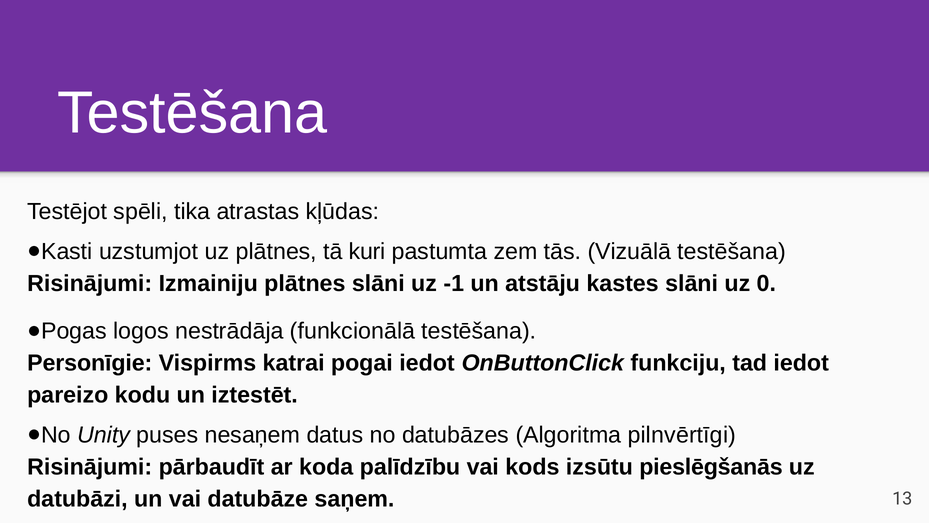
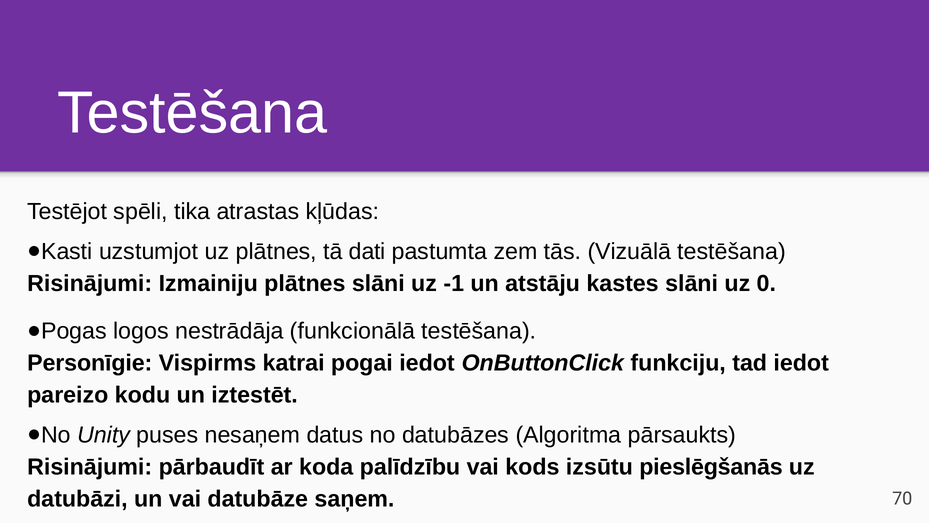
kuri: kuri -> dati (367, 251)
pilnvērtīgi: pilnvērtīgi -> pārsaukts (682, 435)
13: 13 -> 70 (902, 498)
